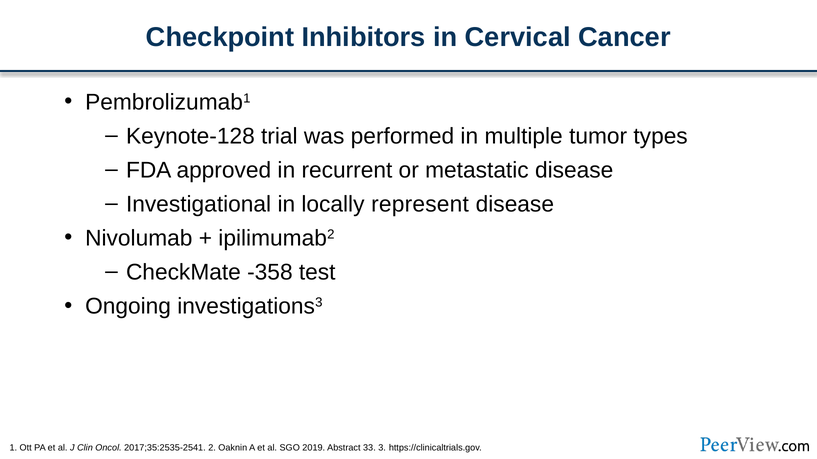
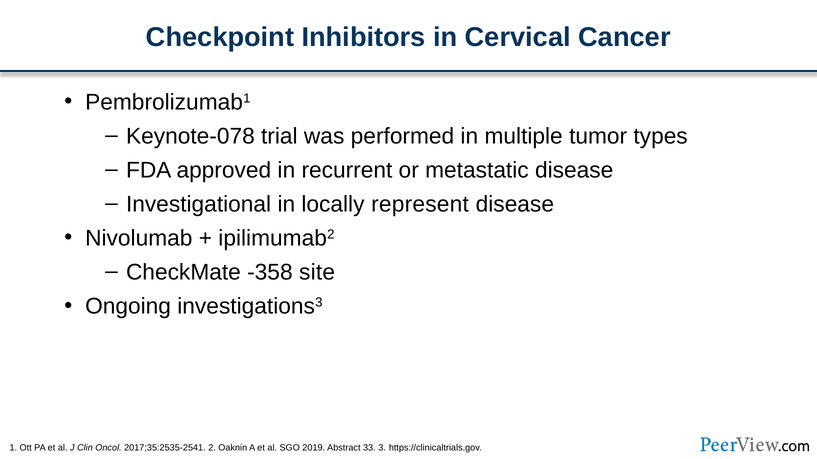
Keynote-128: Keynote-128 -> Keynote-078 (190, 136)
test: test -> site (317, 273)
